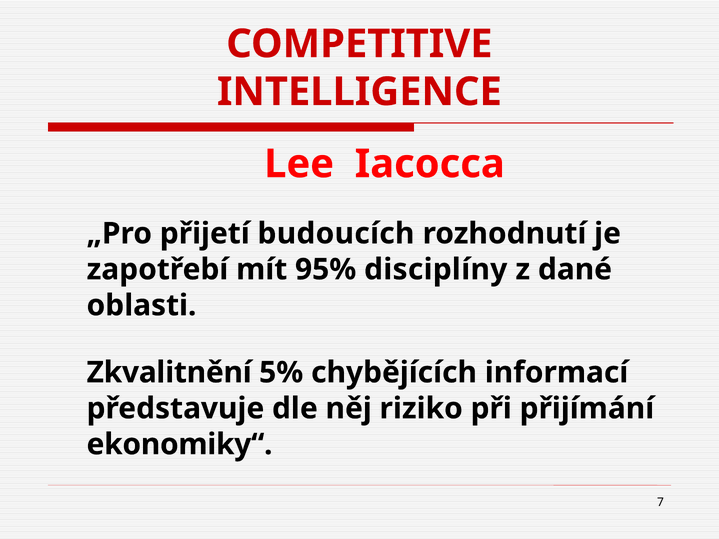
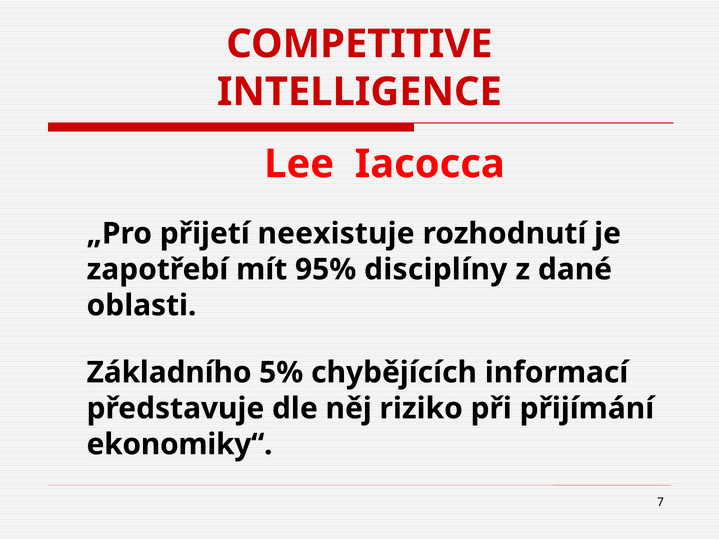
budoucích: budoucích -> neexistuje (336, 234)
Zkvalitnění: Zkvalitnění -> Základního (169, 373)
